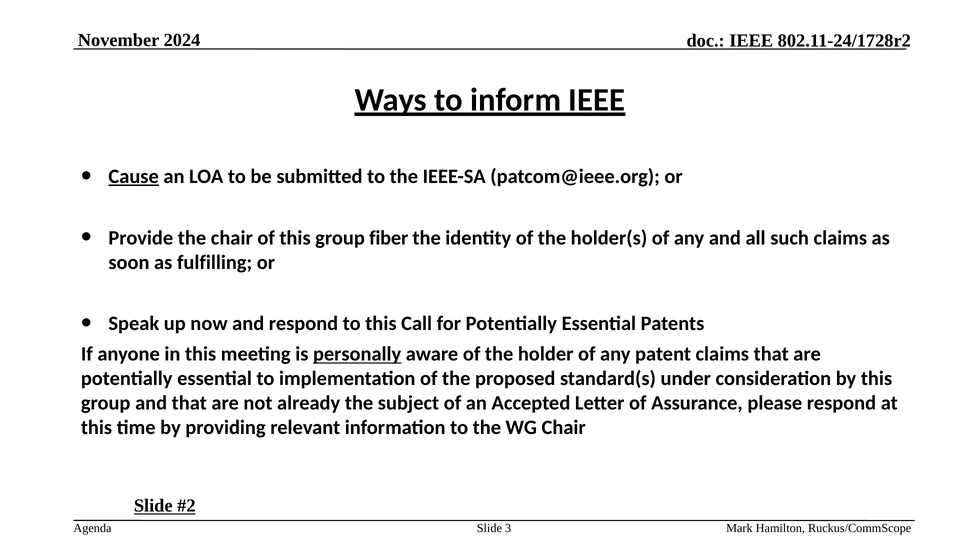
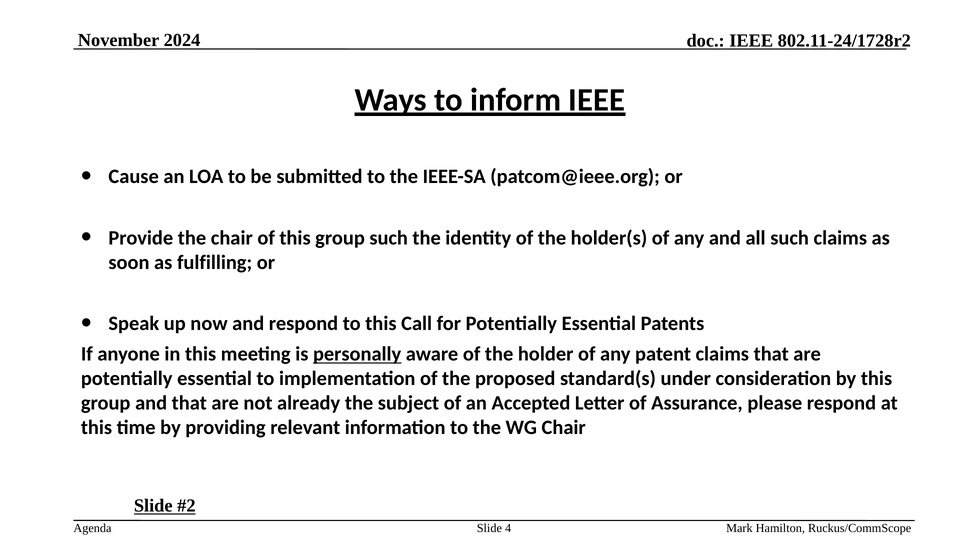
Cause underline: present -> none (134, 177)
group fiber: fiber -> such (389, 238)
3: 3 -> 4 (508, 529)
